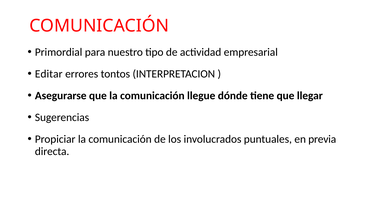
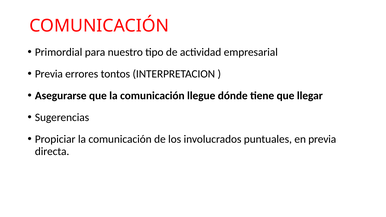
Editar: Editar -> Previa (49, 74)
